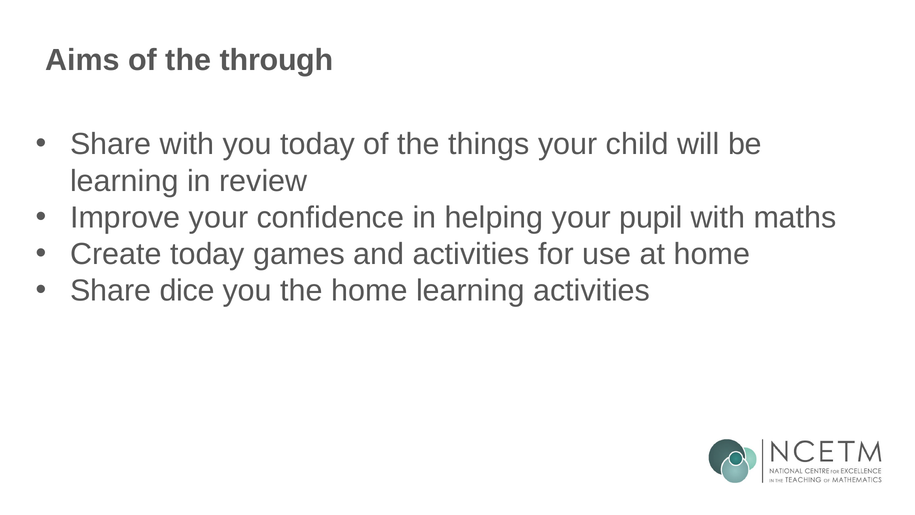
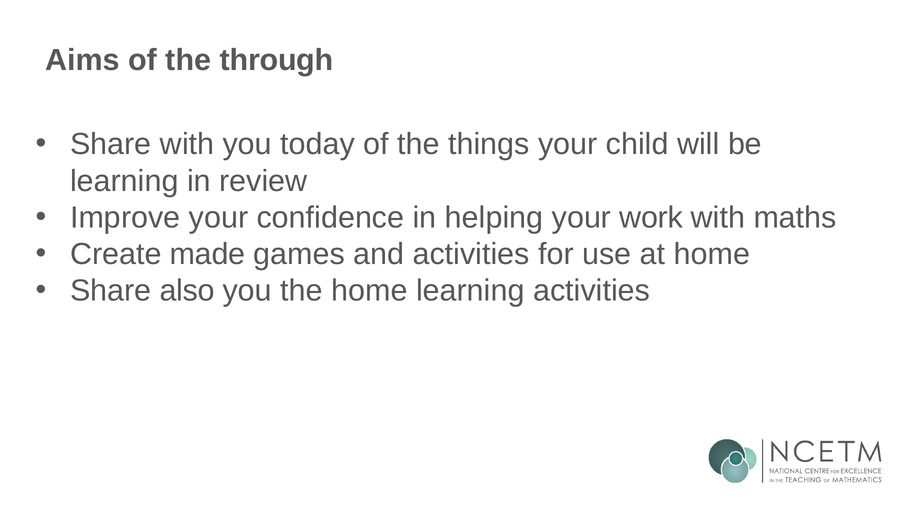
pupil: pupil -> work (651, 217)
Create today: today -> made (208, 254)
dice: dice -> also (187, 291)
